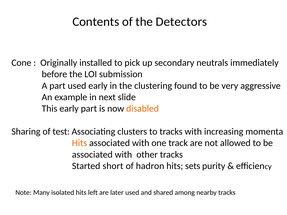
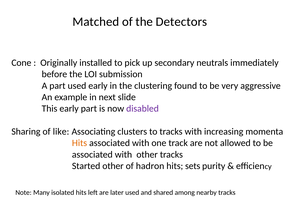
Contents: Contents -> Matched (96, 22)
disabled colour: orange -> purple (143, 109)
test: test -> like (61, 132)
Started short: short -> other (113, 166)
